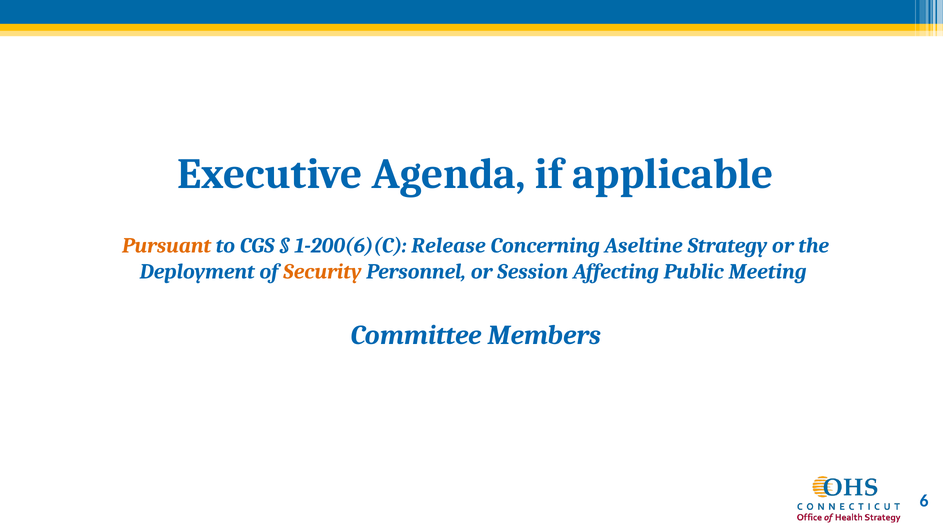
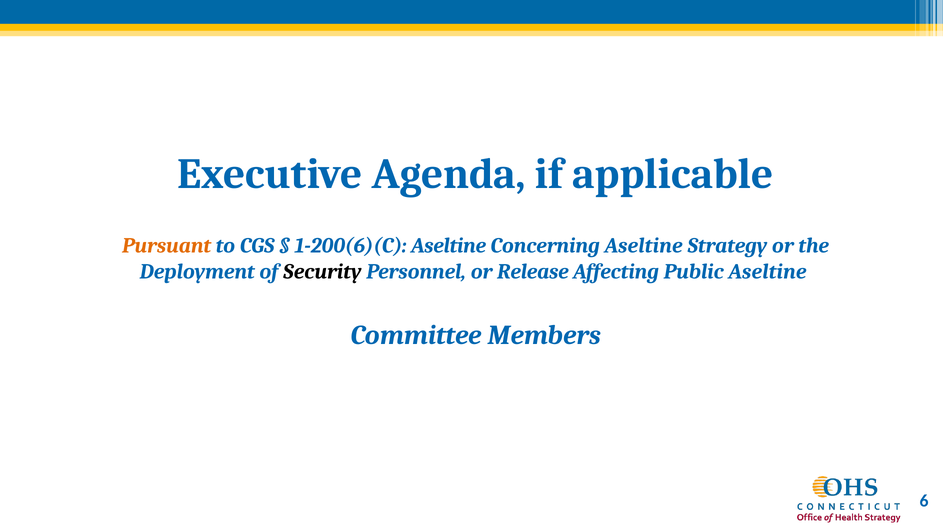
1-200(6)(C Release: Release -> Aseltine (449, 246)
Security colour: orange -> black (322, 272)
Session: Session -> Release (533, 272)
Public Meeting: Meeting -> Aseltine (768, 272)
